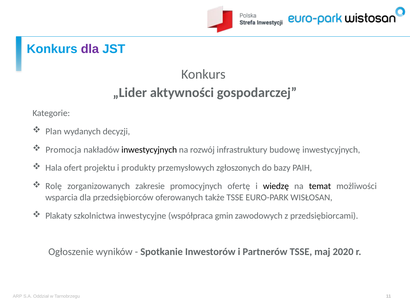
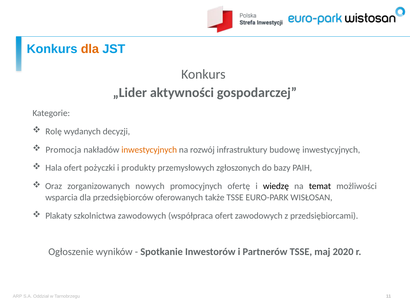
dla colour: purple -> orange (90, 49)
Plan: Plan -> Rolę (54, 131)
inwestycyjnych colour: black -> orange (149, 149)
projektu: projektu -> pożyczki (100, 168)
Rolę: Rolę -> Oraz (54, 186)
zakresie: zakresie -> nowych (150, 186)
szkolnictwa inwestycyjne: inwestycyjne -> zawodowych (142, 216)
współpraca gmin: gmin -> ofert (224, 216)
